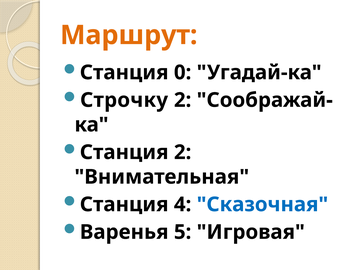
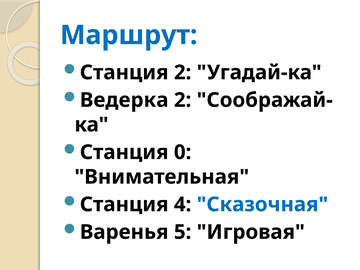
Маршрут colour: orange -> blue (129, 35)
Станция 0: 0 -> 2 (183, 73)
Строчку: Строчку -> Ведерка (124, 100)
Станция 2: 2 -> 0 (183, 152)
